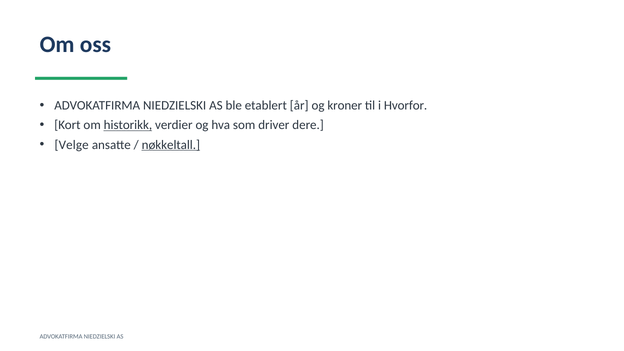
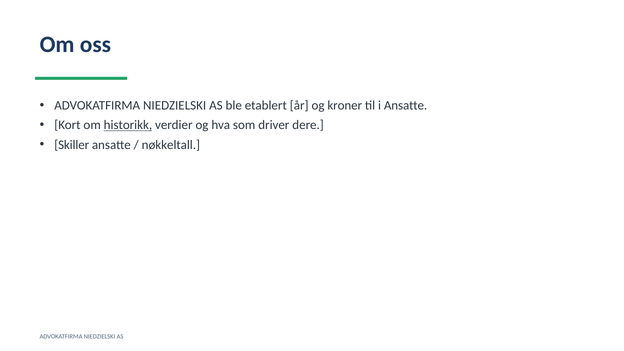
i Hvorfor: Hvorfor -> Ansatte (406, 106)
Velge: Velge -> Skiller (72, 145)
nøkkeltall underline: present -> none (171, 145)
